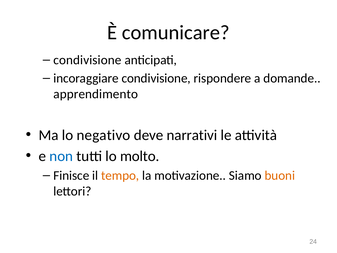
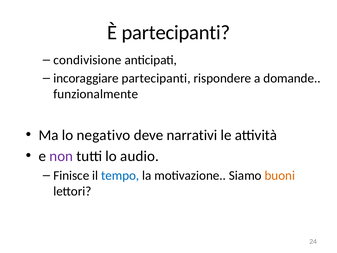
È comunicare: comunicare -> partecipanti (176, 33)
incoraggiare condivisione: condivisione -> partecipanti (156, 78)
apprendimento: apprendimento -> funzionalmente (96, 94)
non colour: blue -> purple (61, 156)
molto: molto -> audio (140, 156)
tempo colour: orange -> blue (120, 175)
